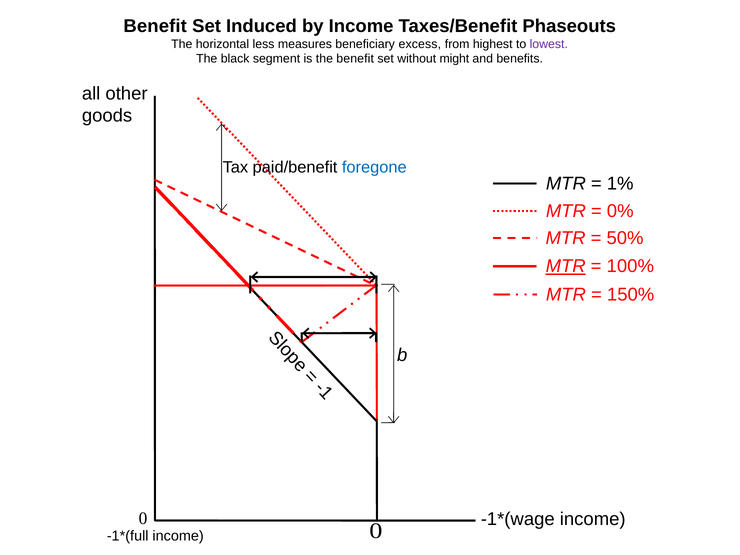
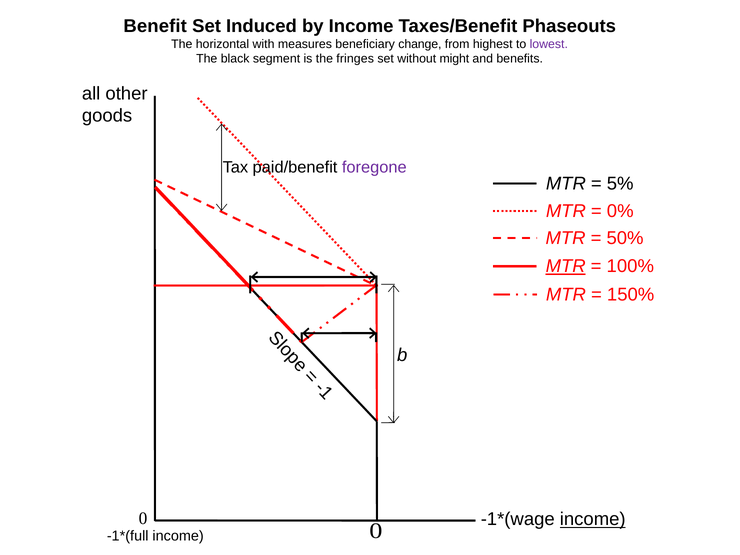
less: less -> with (264, 44)
excess: excess -> change (420, 44)
the benefit: benefit -> fringes (355, 59)
foregone colour: blue -> purple (374, 167)
1%: 1% -> 5% (620, 183)
income underline: none -> present (593, 519)
